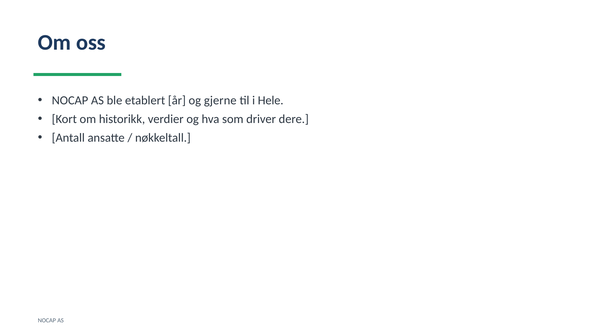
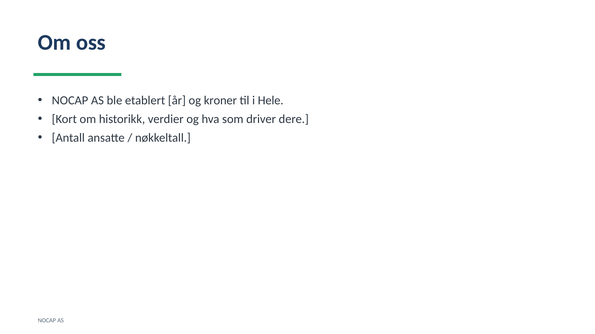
gjerne: gjerne -> kroner (220, 101)
